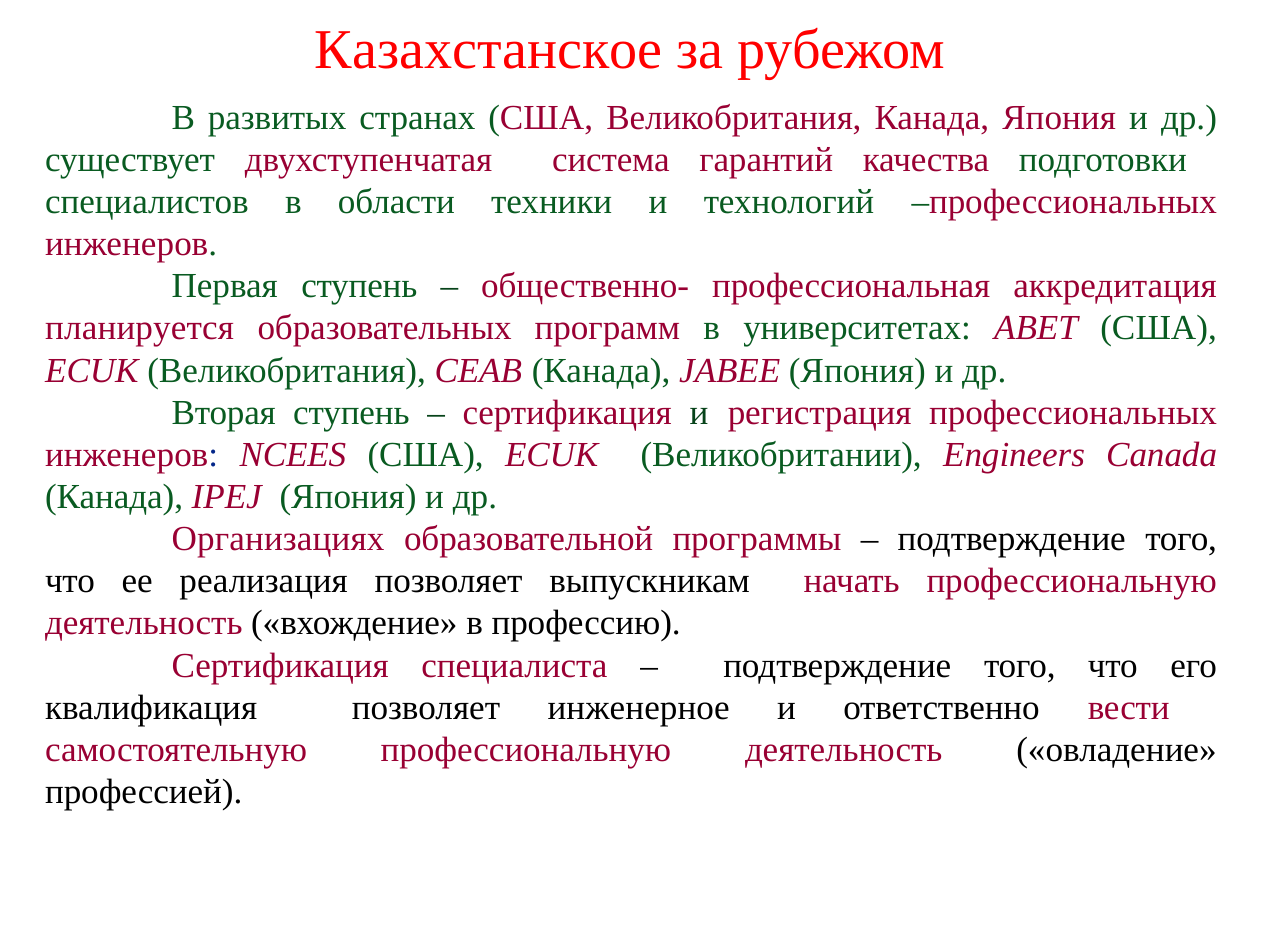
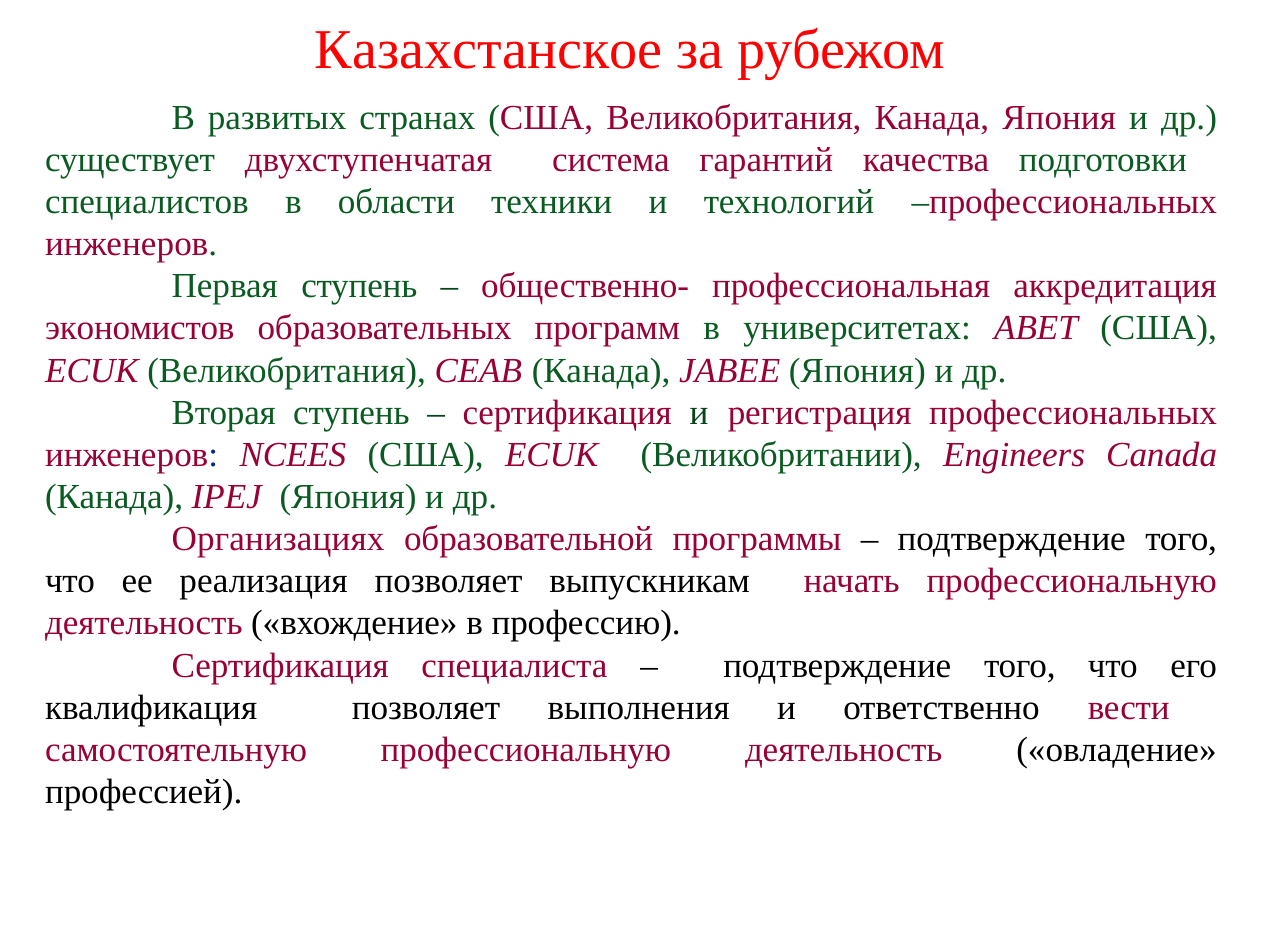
планируется: планируется -> экономистов (140, 328)
инженерное: инженерное -> выполнения (639, 708)
